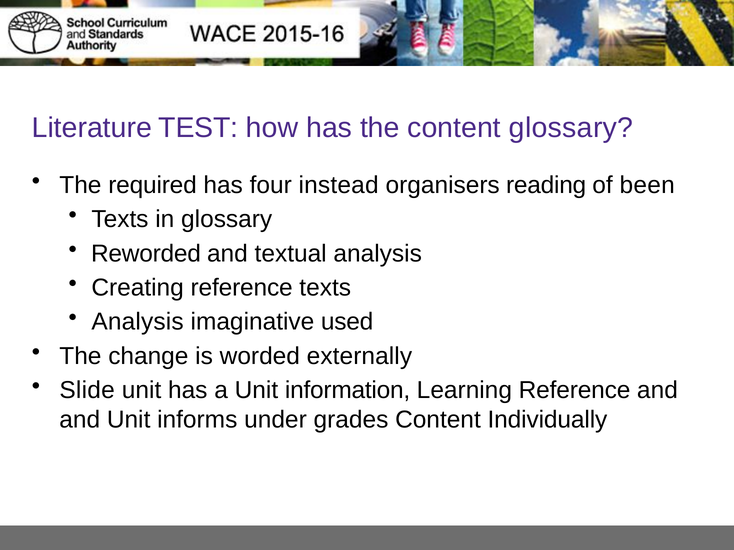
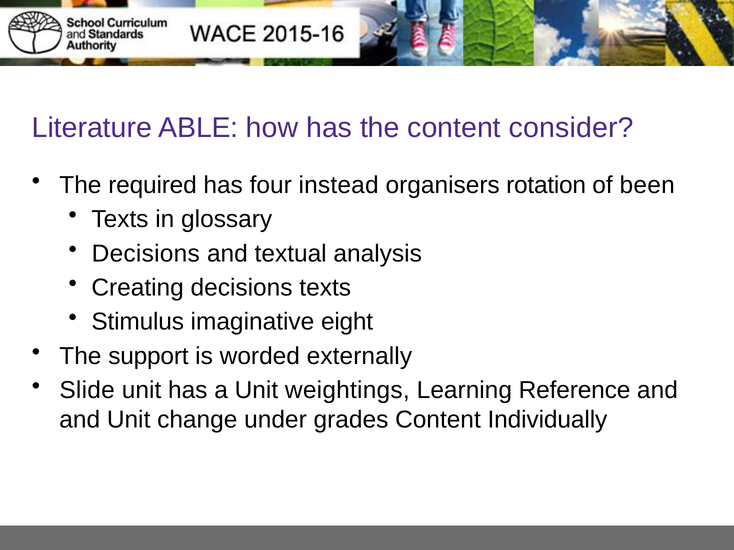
TEST: TEST -> ABLE (198, 128)
content glossary: glossary -> consider (571, 128)
reading: reading -> rotation (546, 185)
Reworded: Reworded -> Decisions (146, 254)
Creating reference: reference -> decisions (242, 288)
Analysis: Analysis -> Stimulus (138, 322)
used: used -> eight (347, 322)
change: change -> support (148, 356)
information: information -> weightings (347, 391)
informs: informs -> change (197, 420)
